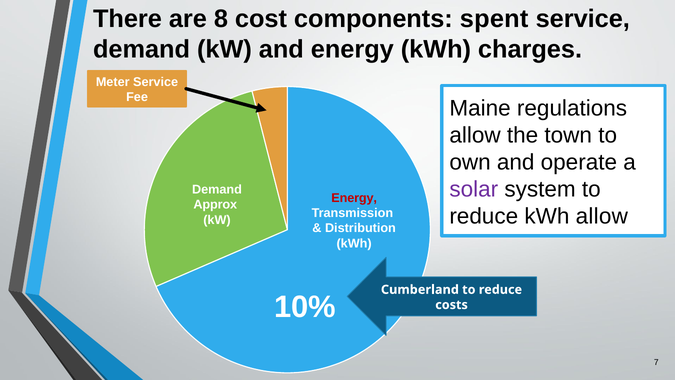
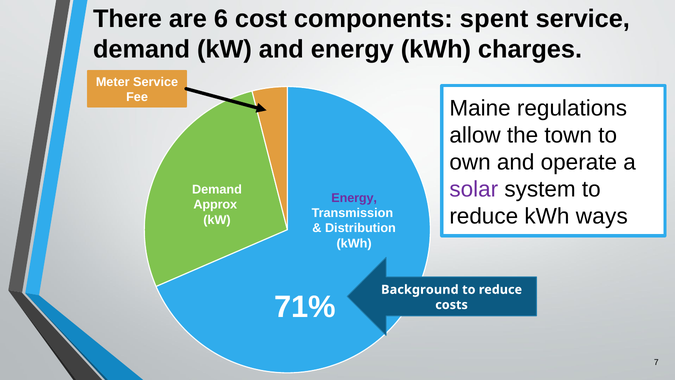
8: 8 -> 6 (221, 19)
Energy colour: red -> purple (354, 198)
kWh allow: allow -> ways (602, 216)
Cumberland: Cumberland -> Background (420, 289)
10%: 10% -> 71% (305, 307)
